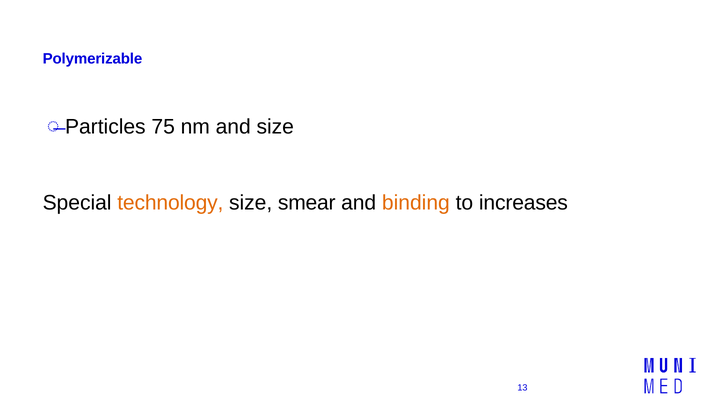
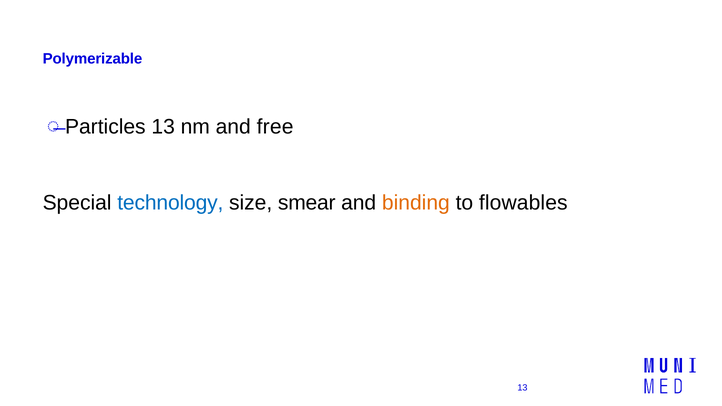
Particles 75: 75 -> 13 (163, 127)
and size: size -> free (275, 127)
technology colour: orange -> blue (170, 203)
increases: increases -> flowables (523, 203)
